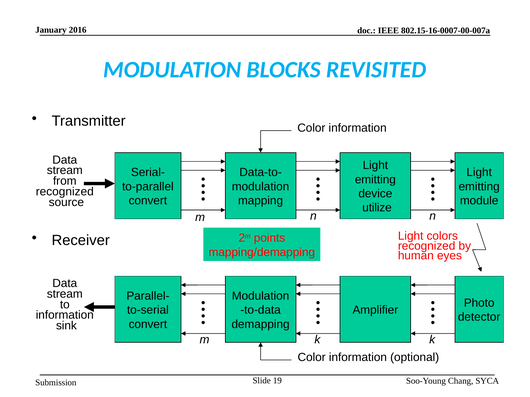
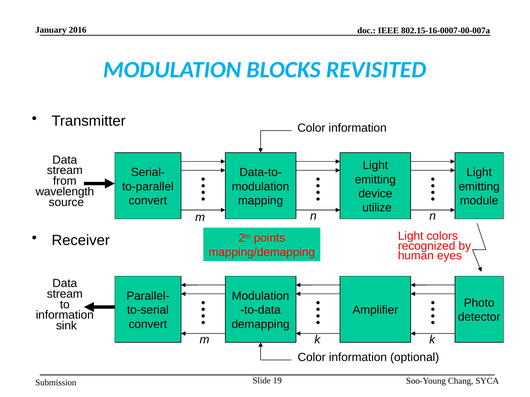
recognized: recognized -> wavelength (65, 192)
